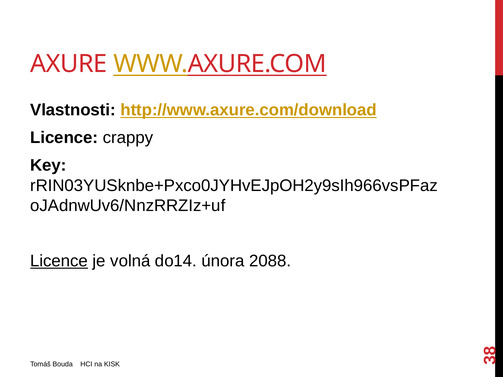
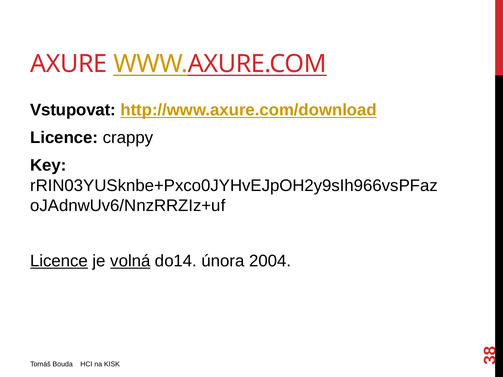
Vlastnosti: Vlastnosti -> Vstupovat (73, 110)
volná underline: none -> present (130, 261)
2088: 2088 -> 2004 (270, 261)
